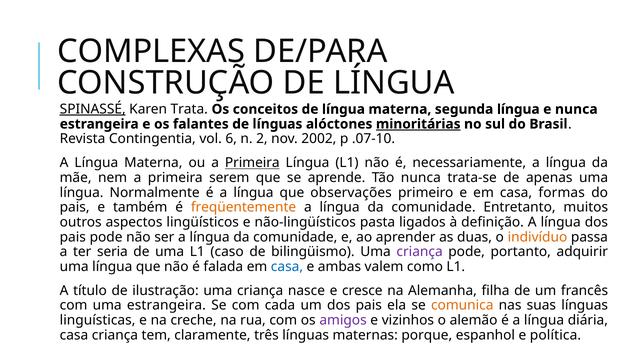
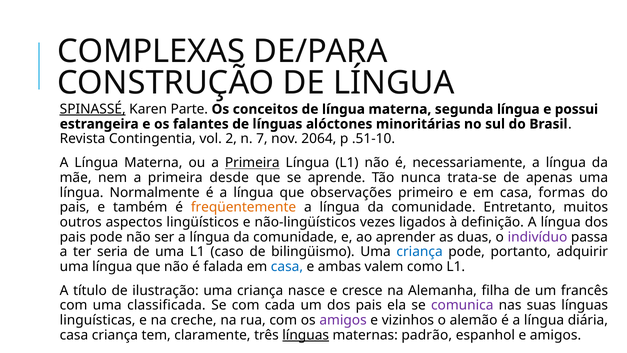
Trata: Trata -> Parte (189, 109)
e nunca: nunca -> possui (576, 109)
minoritárias underline: present -> none (418, 124)
6: 6 -> 2 (231, 139)
2: 2 -> 7 (262, 139)
2002: 2002 -> 2064 (319, 139)
.07-10: .07-10 -> .51-10 (374, 139)
serem: serem -> desde (229, 178)
pasta: pasta -> vezes (378, 222)
indivíduo colour: orange -> purple (537, 237)
criança colour: purple -> blue (420, 252)
uma estrangeira: estrangeira -> classificada (166, 305)
comunica colour: orange -> purple (462, 305)
línguas underline: none -> present (306, 335)
porque: porque -> padrão (427, 335)
e política: política -> amigos (556, 335)
